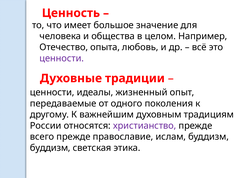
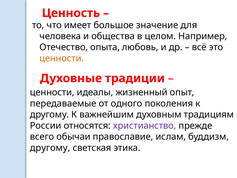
ценности colour: purple -> orange (62, 58)
всего прежде: прежде -> обычаи (73, 137)
буддизм: буддизм -> другому (50, 148)
